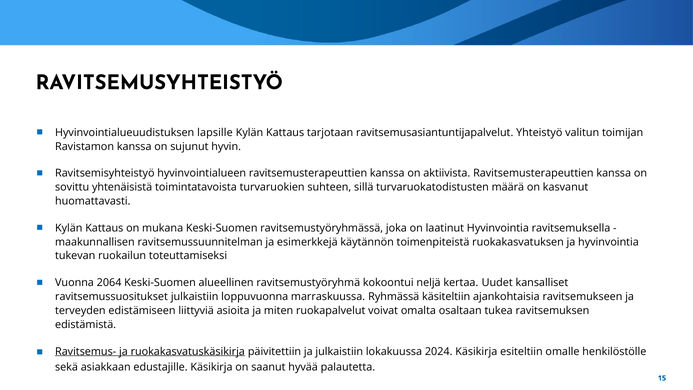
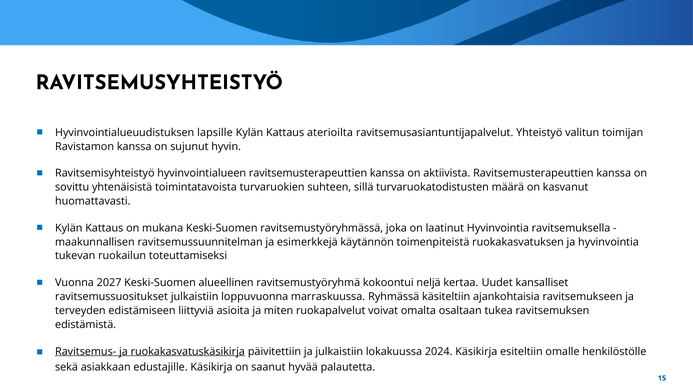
tarjotaan: tarjotaan -> aterioilta (330, 133)
2064: 2064 -> 2027 (109, 283)
